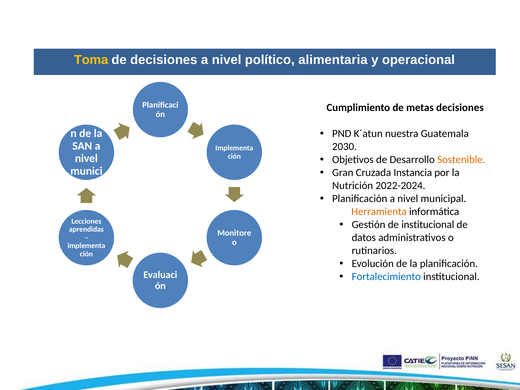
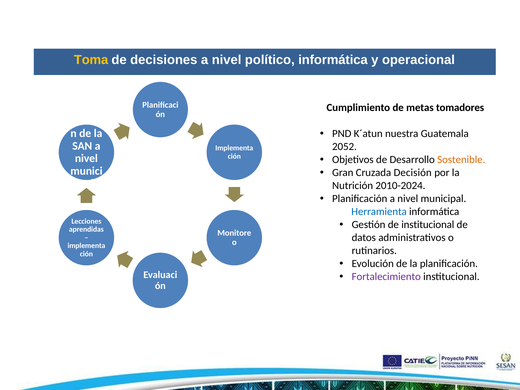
político alimentaria: alimentaria -> informática (333, 60)
metas decisiones: decisiones -> tomadores (460, 108)
2030: 2030 -> 2052 (344, 147)
Instancia: Instancia -> Decisión (413, 173)
2022-2024: 2022-2024 -> 2010-2024 (400, 186)
Herramienta colour: orange -> blue (379, 212)
Fortalecimiento colour: blue -> purple (386, 277)
